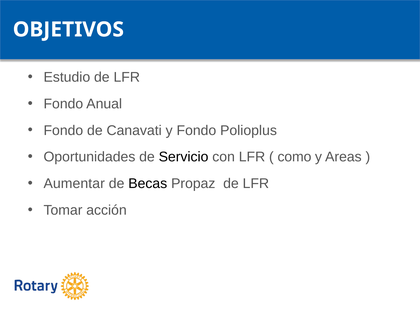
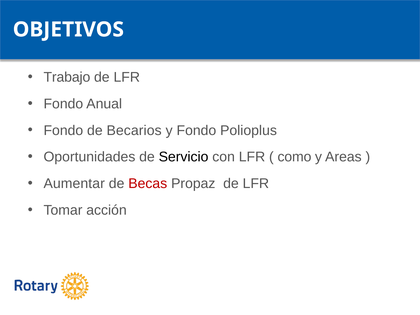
Estudio: Estudio -> Trabajo (67, 77)
Canavati: Canavati -> Becarios (134, 130)
Becas colour: black -> red (148, 184)
